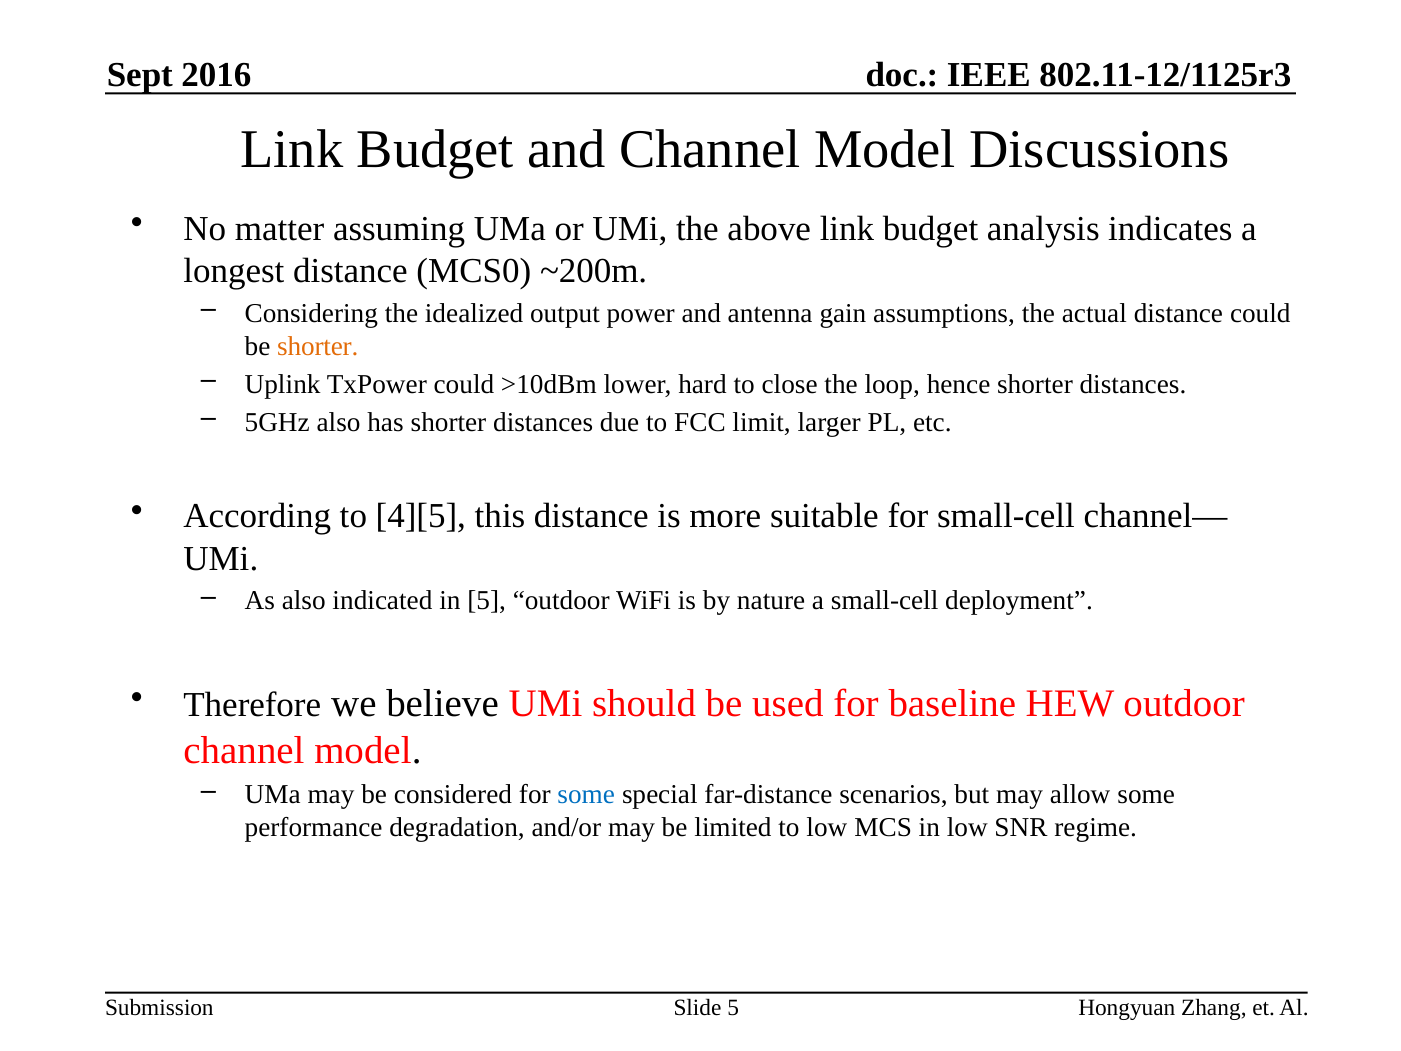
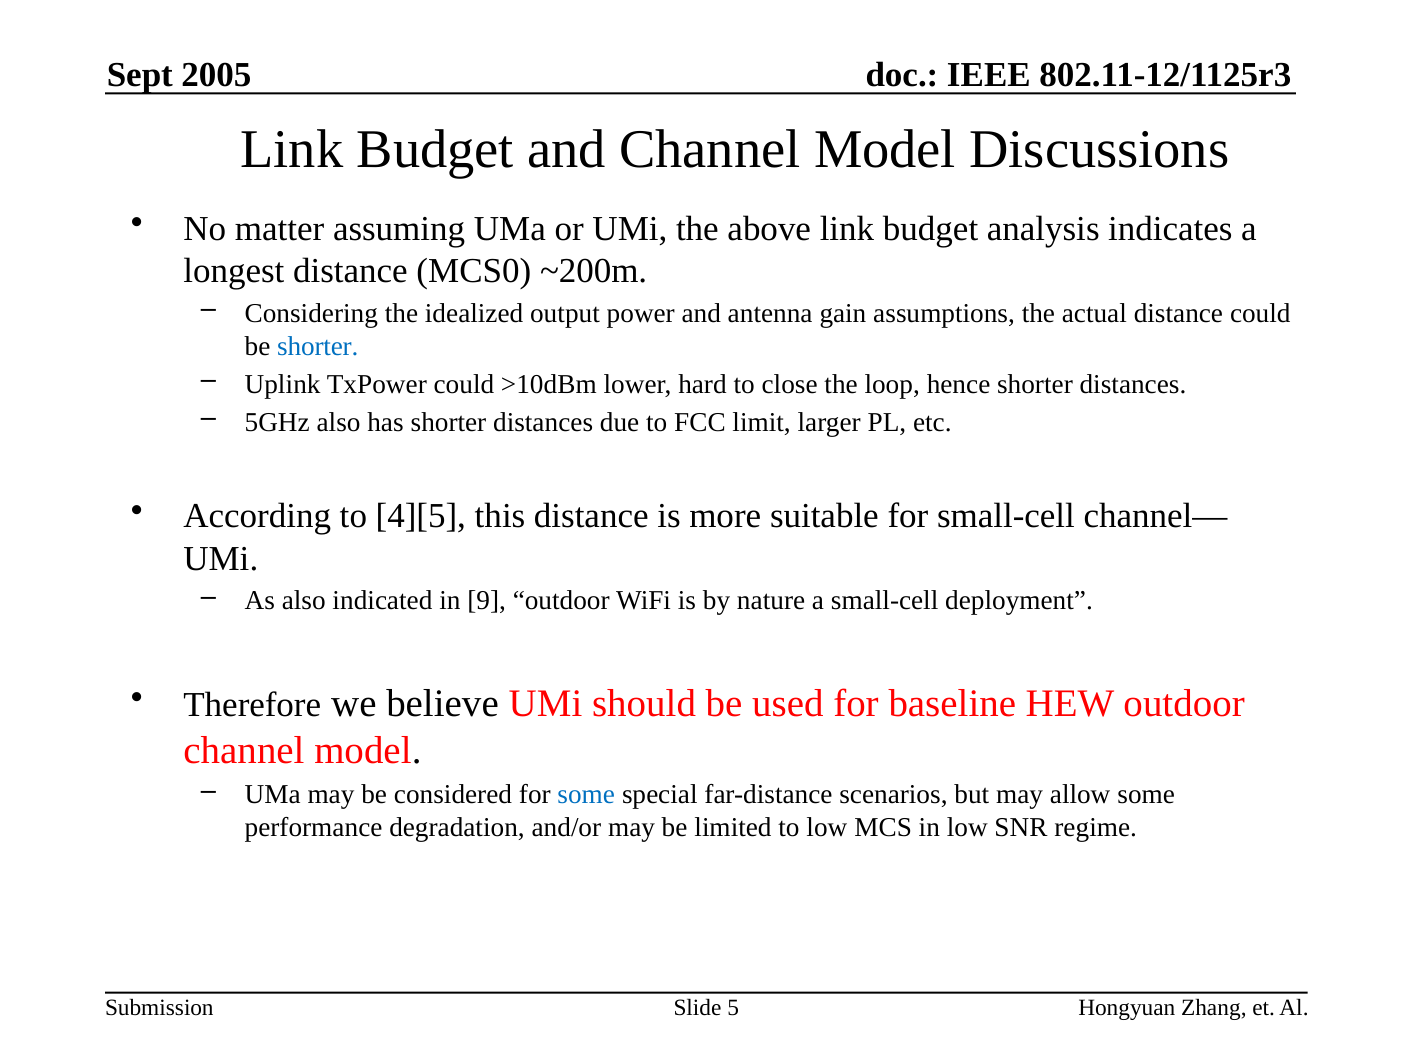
2016: 2016 -> 2005 (216, 75)
shorter colour: orange -> blue (318, 346)
in 5: 5 -> 9 (487, 601)
